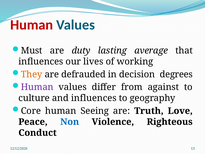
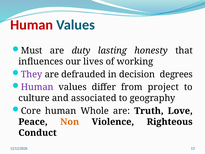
average: average -> honesty (151, 51)
They colour: orange -> purple (32, 74)
against: against -> project (163, 87)
and influences: influences -> associated (94, 98)
Seeing: Seeing -> Whole (95, 111)
Non colour: blue -> orange (70, 122)
